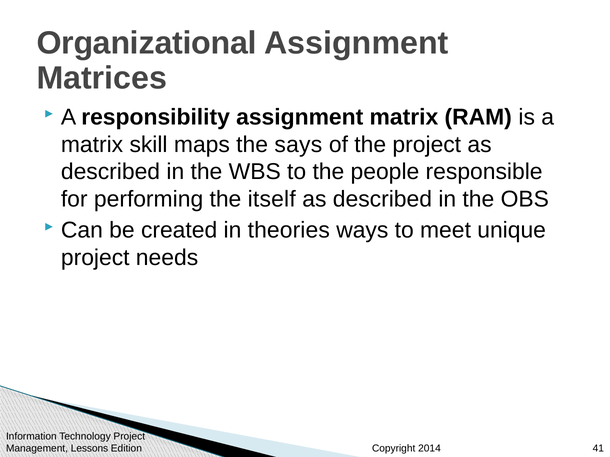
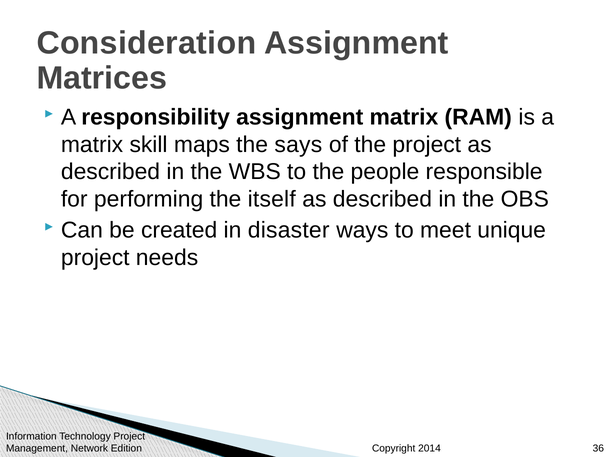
Organizational: Organizational -> Consideration (146, 43)
theories: theories -> disaster (289, 230)
Lessons: Lessons -> Network (89, 449)
41: 41 -> 36 (598, 449)
